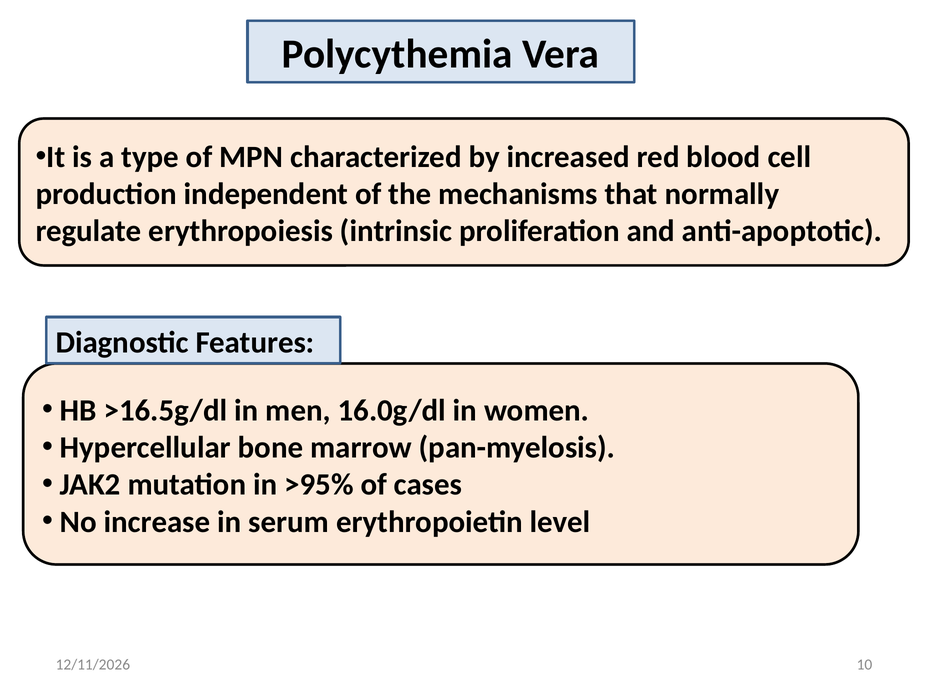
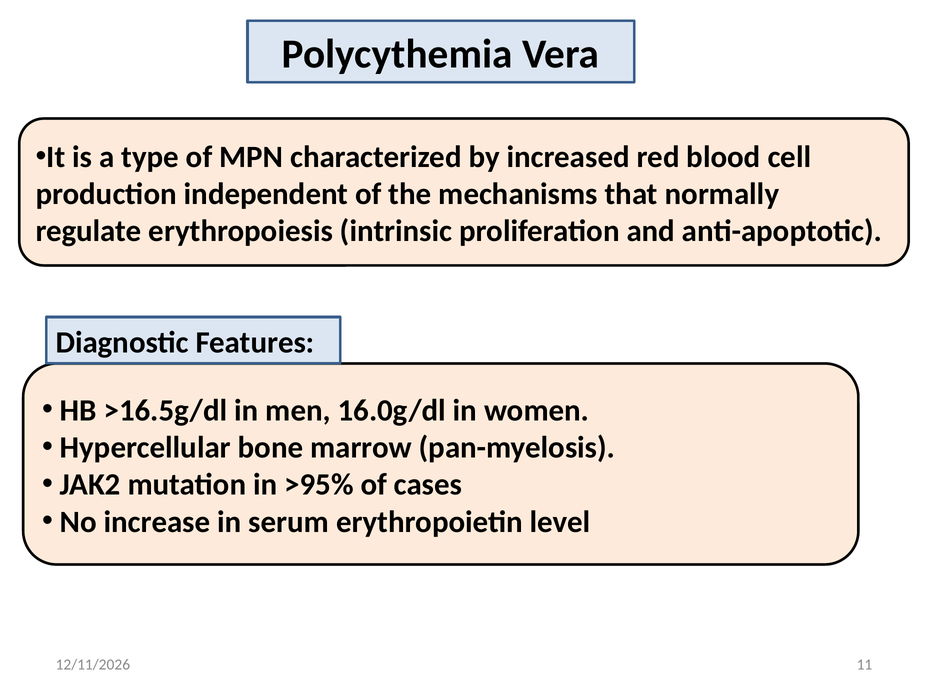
10: 10 -> 11 (864, 665)
